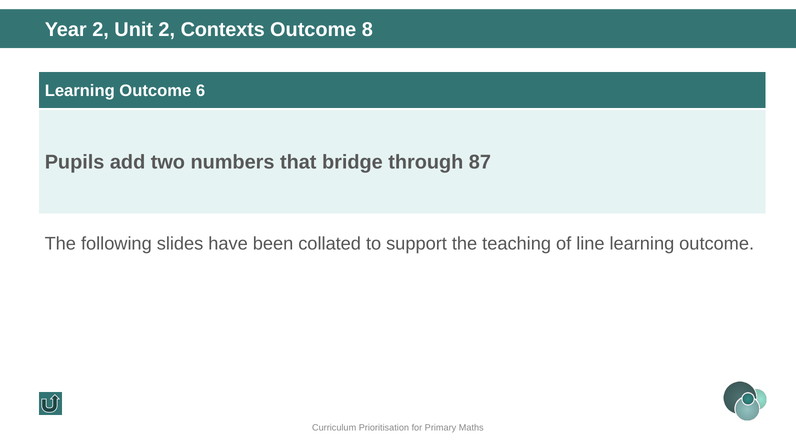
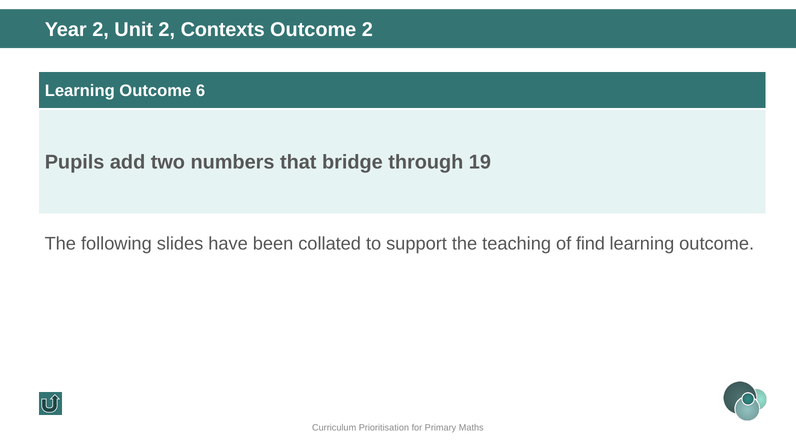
Outcome 8: 8 -> 2 (367, 30)
87: 87 -> 19 (480, 162)
line: line -> find (590, 243)
